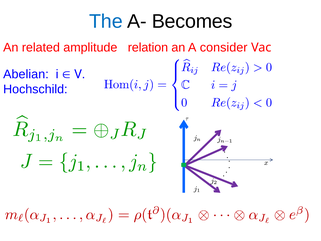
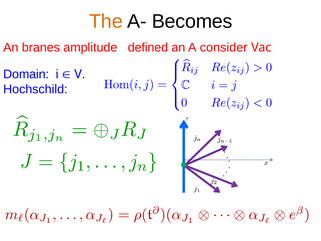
The colour: blue -> orange (106, 21)
related: related -> branes (41, 47)
relation: relation -> defined (148, 47)
Abelian: Abelian -> Domain (26, 74)
